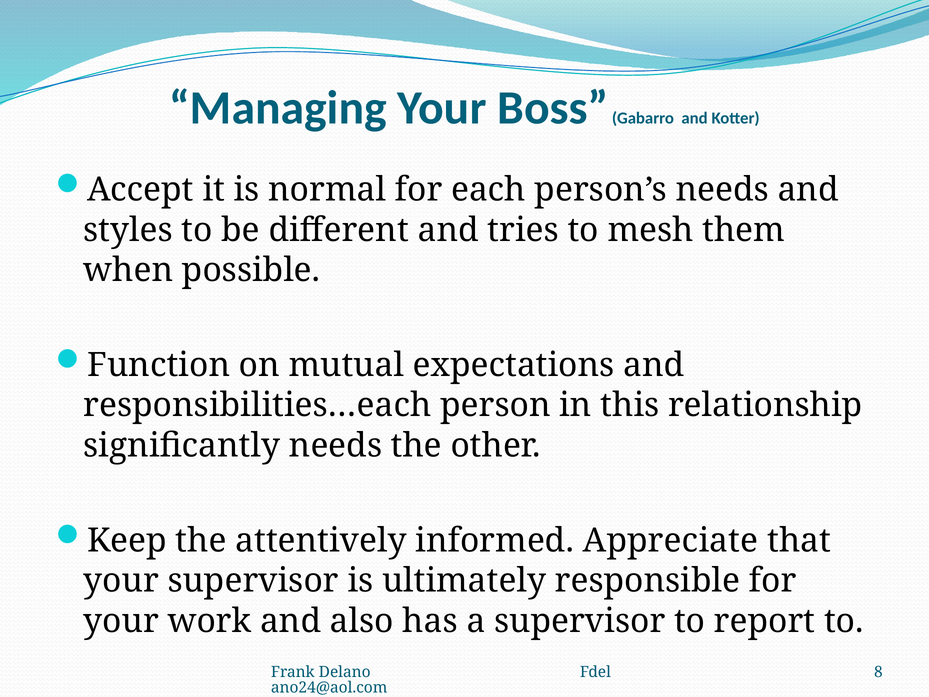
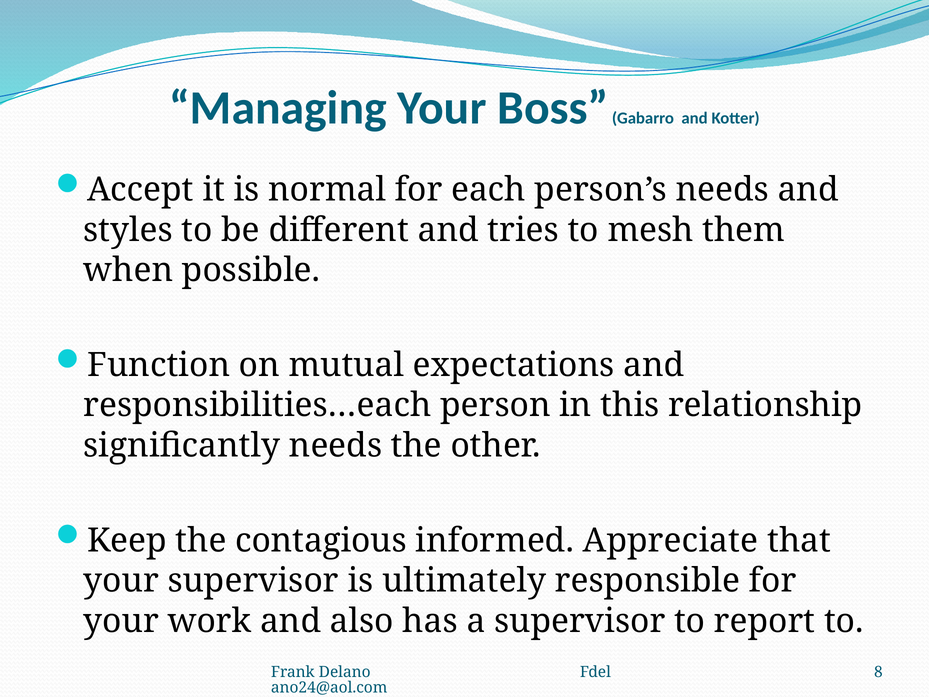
attentively: attentively -> contagious (321, 540)
